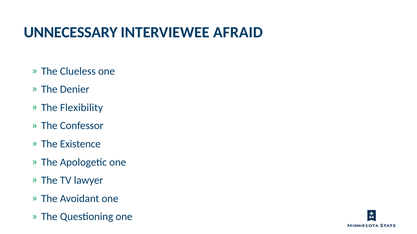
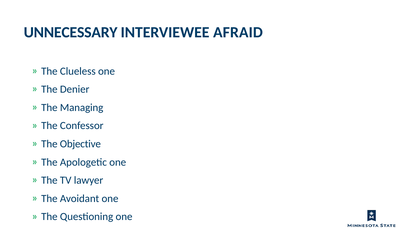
Flexibility: Flexibility -> Managing (82, 108)
Existence: Existence -> Objective (80, 144)
